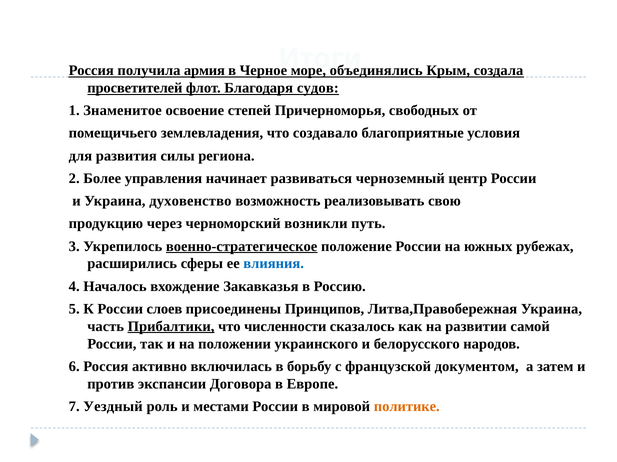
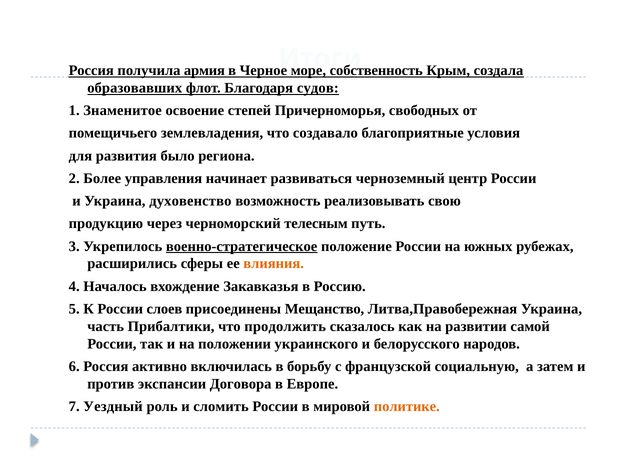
объединялись: объединялись -> собственность (376, 71)
просветителей: просветителей -> образовавших (135, 88)
силы: силы -> было (178, 156)
возникли: возникли -> телесным (316, 224)
влияния colour: blue -> orange (274, 264)
Принципов: Принципов -> Мещанство (325, 309)
Прибалтики underline: present -> none (171, 327)
численности: численности -> продолжить (285, 327)
документом: документом -> социальную (477, 367)
местами: местами -> сломить (221, 407)
